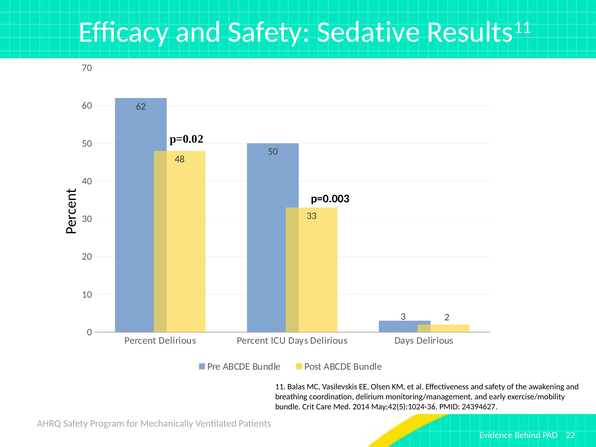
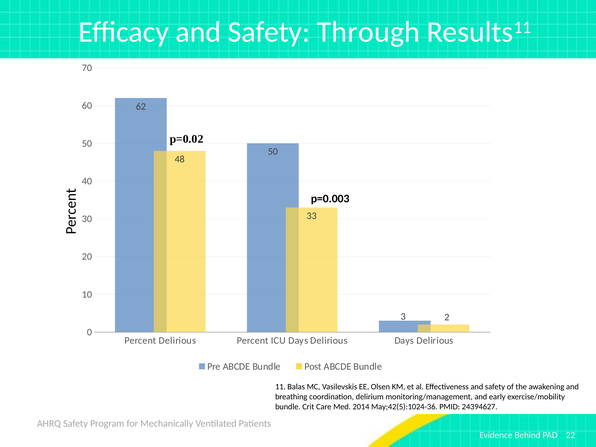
Sedative: Sedative -> Through (368, 32)
